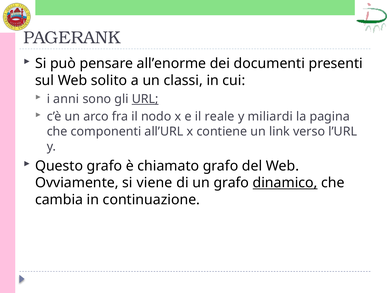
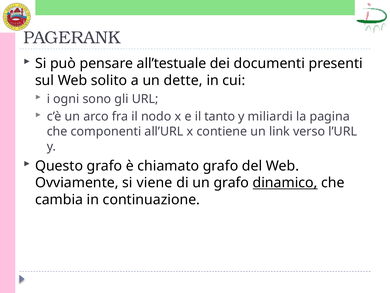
all’enorme: all’enorme -> all’testuale (171, 63)
classi: classi -> dette (183, 80)
anni: anni -> ogni (66, 99)
URL underline: present -> none (145, 99)
reale: reale -> tanto (220, 116)
